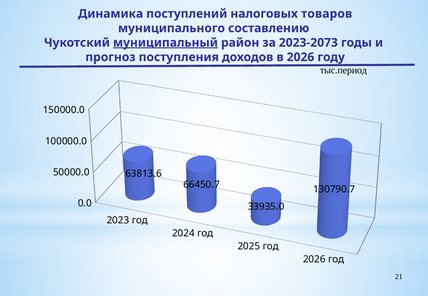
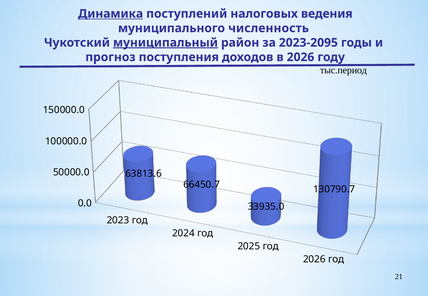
Динамика underline: none -> present (111, 14)
товаров: товаров -> ведения (327, 14)
составлению: составлению -> численность (269, 28)
2023-2073: 2023-2073 -> 2023-2095 (308, 43)
